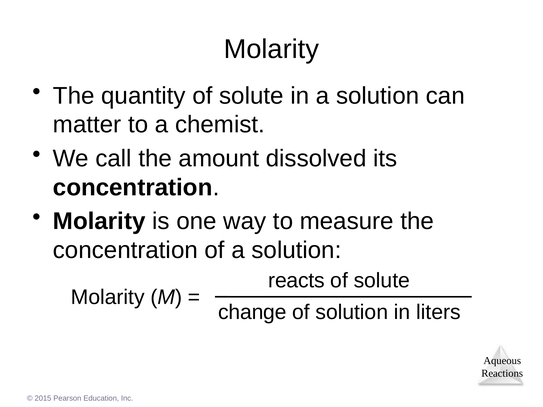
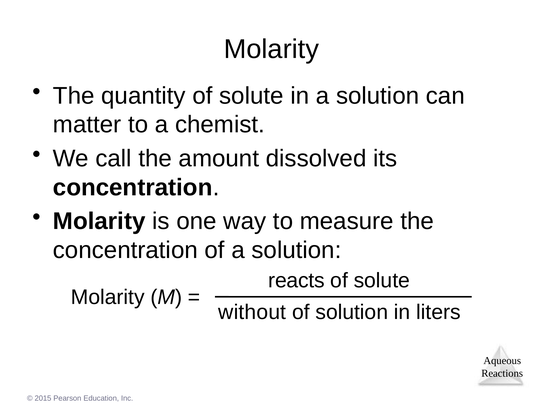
change: change -> without (252, 312)
